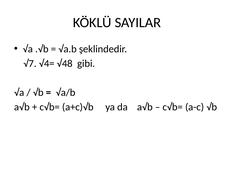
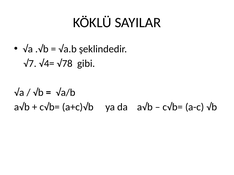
√48: √48 -> √78 (65, 64)
